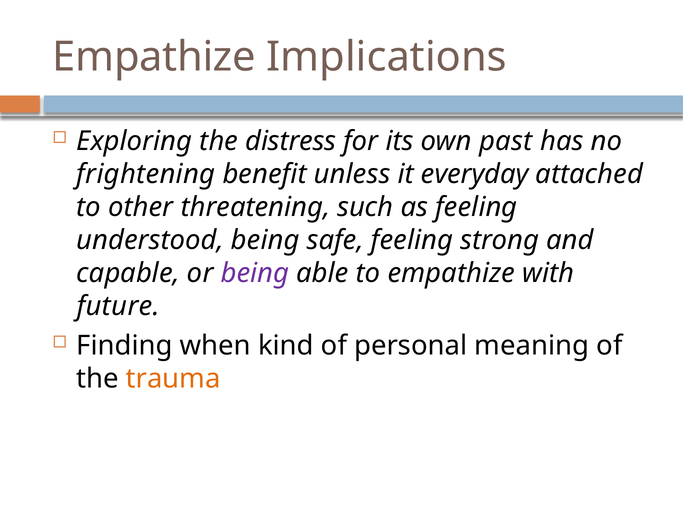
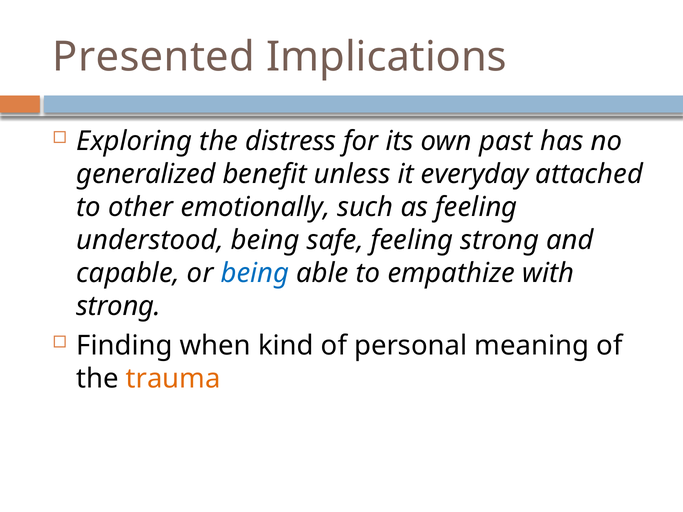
Empathize: Empathize -> Presented (154, 57)
frightening: frightening -> generalized (146, 174)
threatening: threatening -> emotionally (255, 207)
being colour: purple -> blue (255, 273)
future: future -> strong (119, 306)
